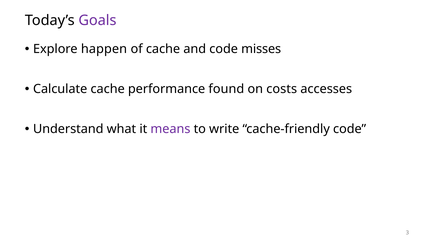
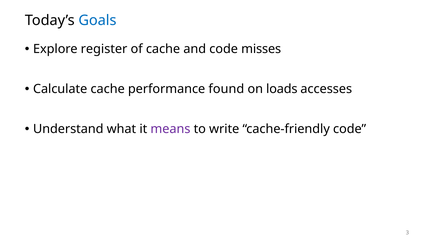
Goals colour: purple -> blue (97, 20)
happen: happen -> register (104, 49)
costs: costs -> loads (282, 89)
